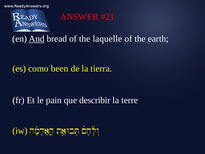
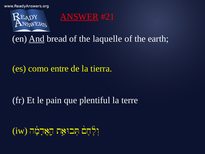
ANSWER underline: none -> present (79, 17)
been: been -> entre (60, 68)
describir: describir -> plentiful (95, 100)
